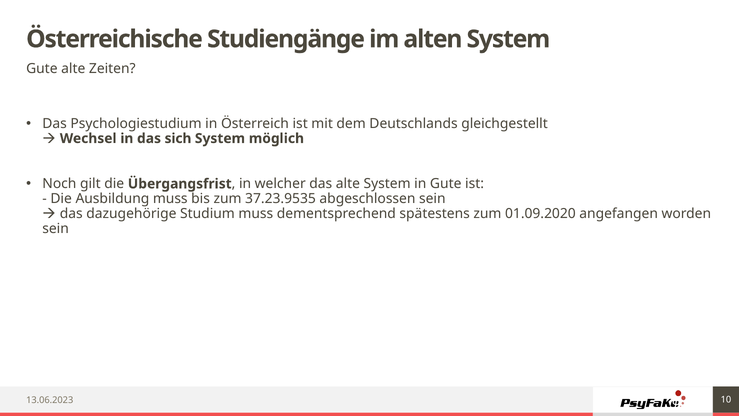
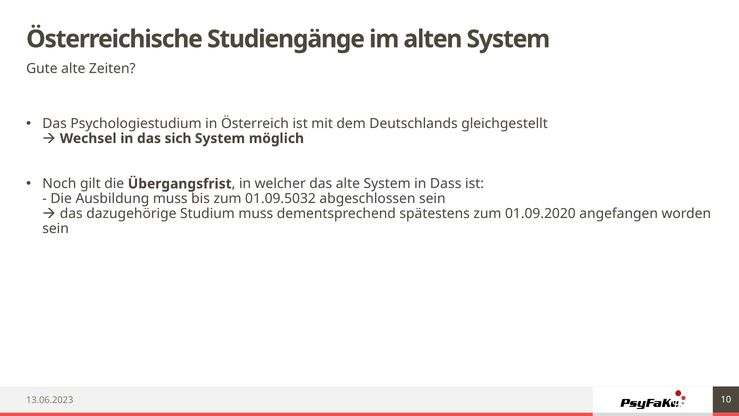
in Gute: Gute -> Dass (446, 184)
37.23.9535: 37.23.9535 -> 01.09.5032 (280, 199)
